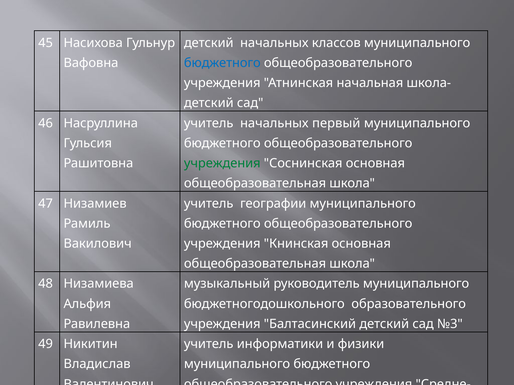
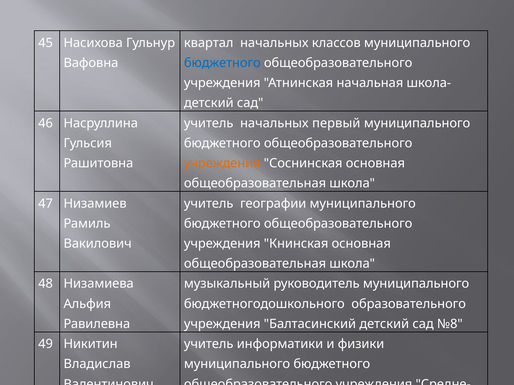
детский: детский -> квартал (209, 43)
учреждения colour: green -> orange (222, 163)
№3: №3 -> №8 (450, 324)
